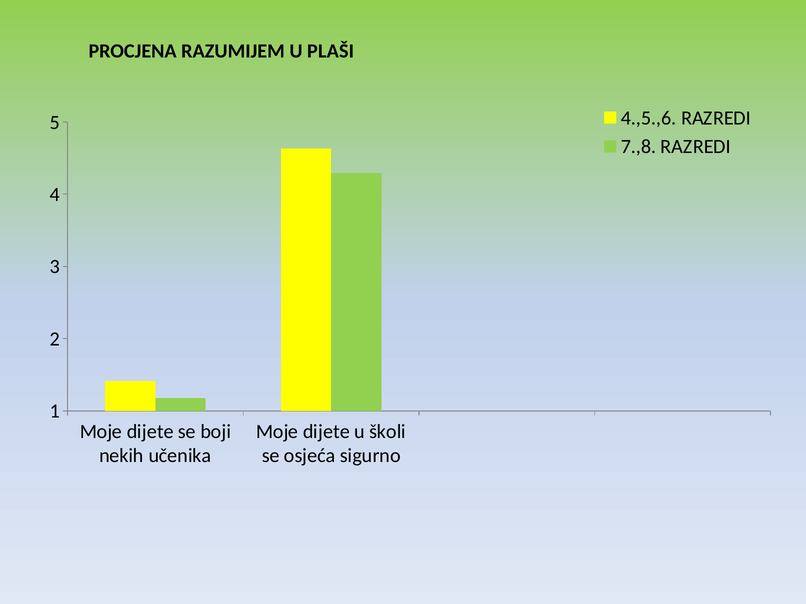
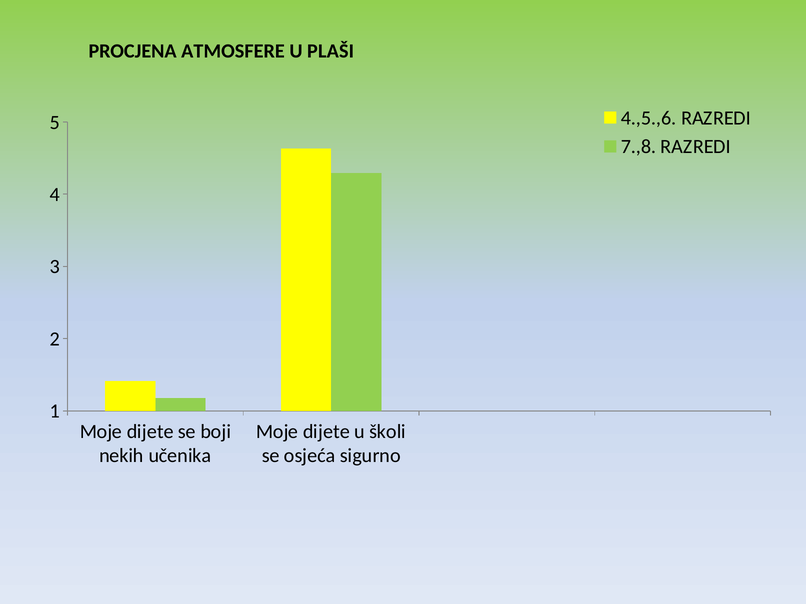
RAZUMIJEM: RAZUMIJEM -> ATMOSFERE (233, 51)
